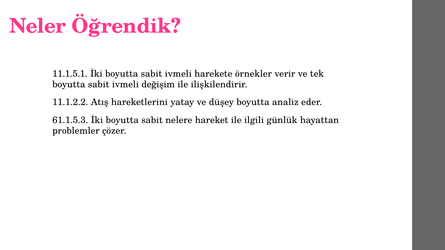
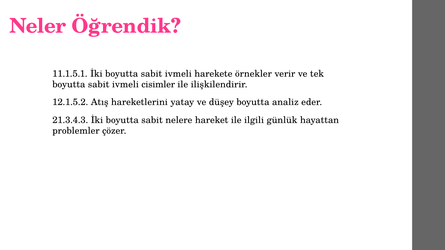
değişim: değişim -> cisimler (158, 84)
11.1.2.2: 11.1.2.2 -> 12.1.5.2 (70, 102)
61.1.5.3: 61.1.5.3 -> 21.3.4.3 (70, 120)
